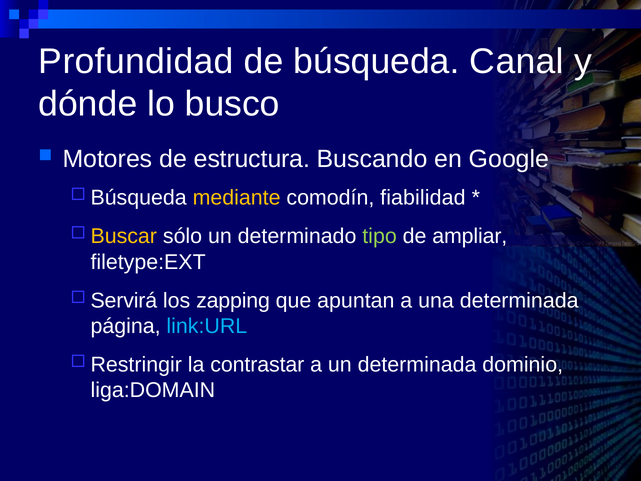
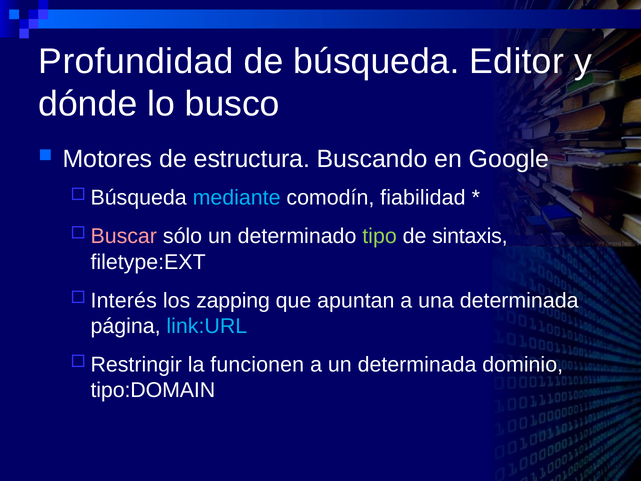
Canal: Canal -> Editor (517, 61)
mediante colour: yellow -> light blue (237, 198)
Buscar colour: yellow -> pink (124, 236)
ampliar: ampliar -> sintaxis (470, 236)
Servirá: Servirá -> Interés (124, 300)
contrastar: contrastar -> funcionen (257, 364)
liga:DOMAIN: liga:DOMAIN -> tipo:DOMAIN (153, 390)
